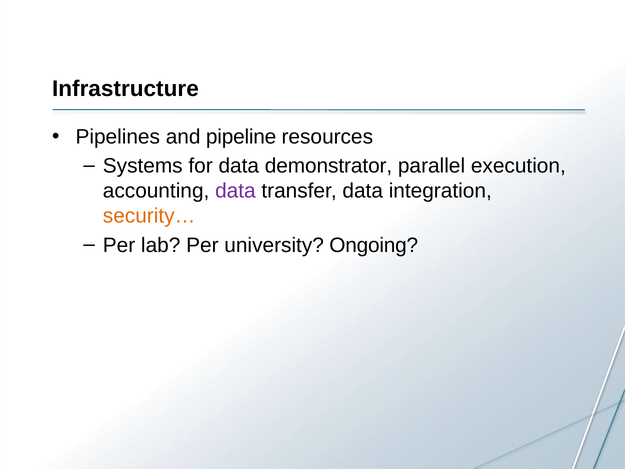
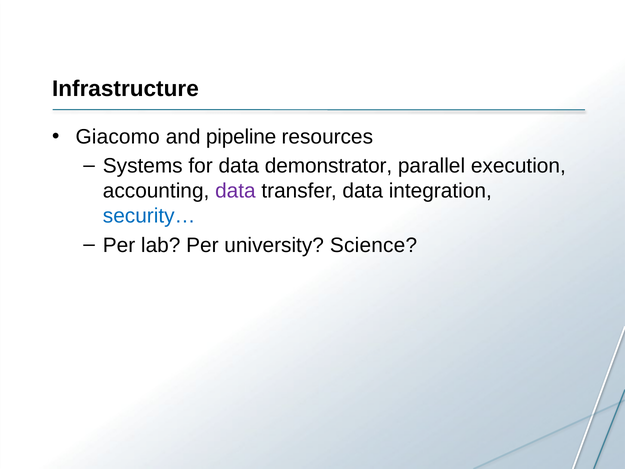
Pipelines: Pipelines -> Giacomo (118, 137)
security… colour: orange -> blue (149, 216)
Ongoing: Ongoing -> Science (374, 245)
